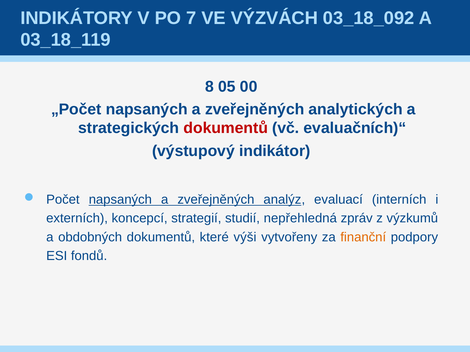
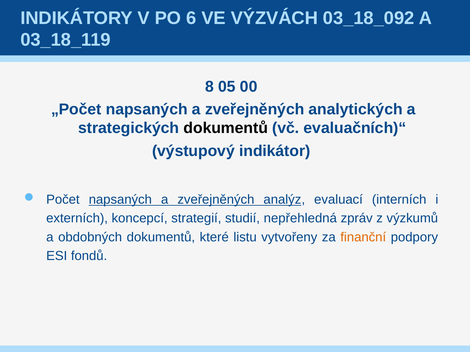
7: 7 -> 6 (191, 18)
dokumentů colour: red -> black (226, 128)
výši: výši -> listu (245, 237)
